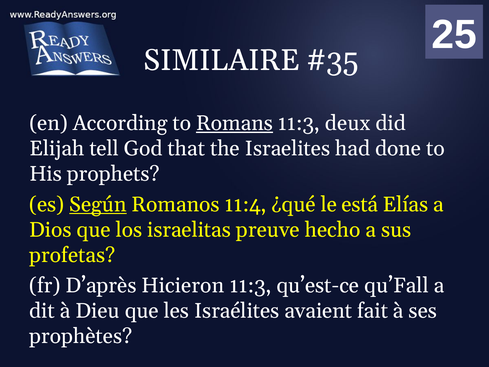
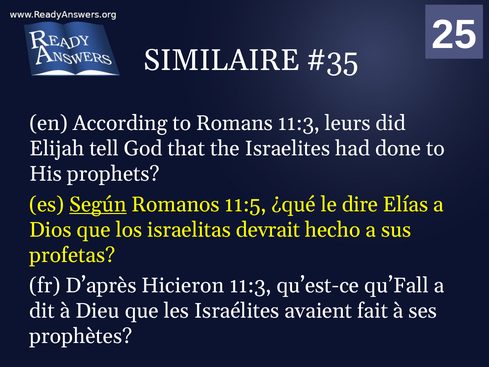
Romans underline: present -> none (235, 123)
deux: deux -> leurs (348, 123)
11:4: 11:4 -> 11:5 (246, 204)
está: está -> dire (360, 204)
preuve: preuve -> devrait (268, 230)
